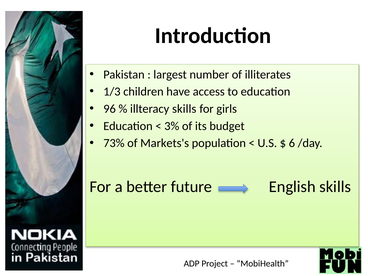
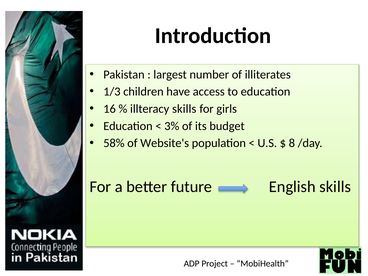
96: 96 -> 16 (110, 109)
73%: 73% -> 58% (114, 143)
Markets's: Markets's -> Website's (165, 143)
6: 6 -> 8 (292, 143)
